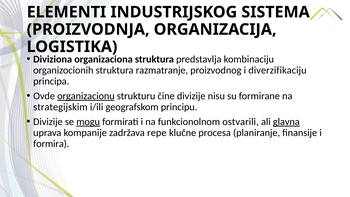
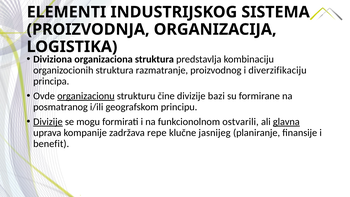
nisu: nisu -> bazi (216, 96)
strategijskim: strategijskim -> posmatranog (61, 107)
Divizije underline: none -> present (48, 122)
mogu underline: present -> none (88, 122)
procesa: procesa -> jasnijeg (215, 133)
formira: formira -> benefit (51, 144)
